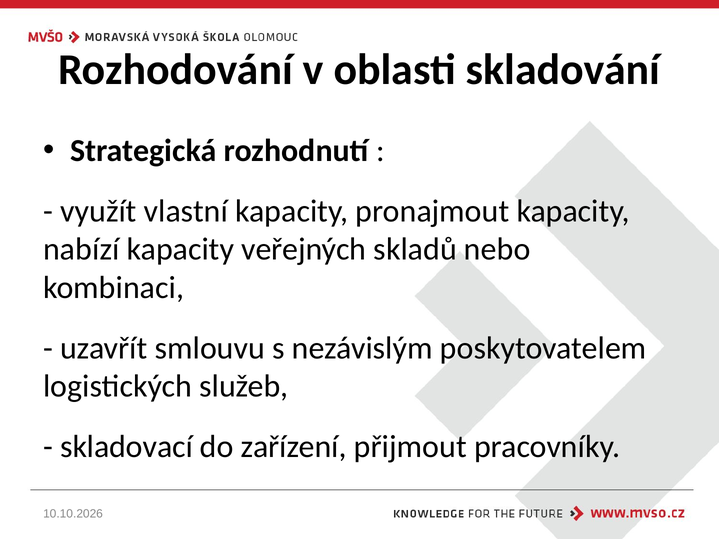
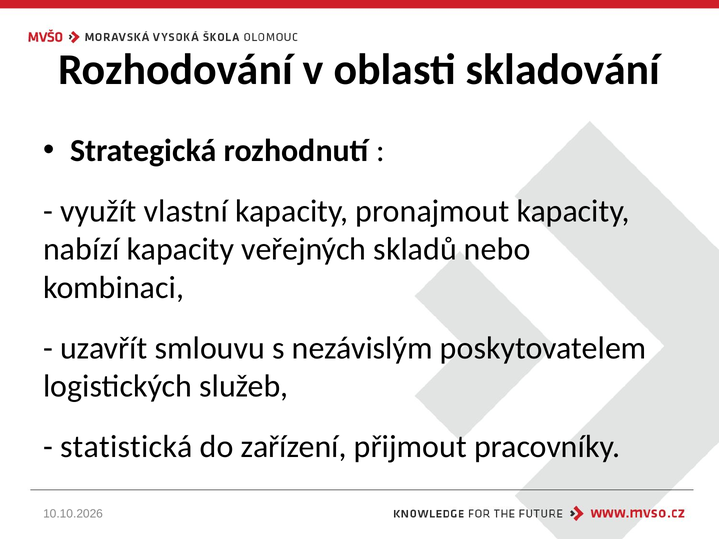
skladovací: skladovací -> statistická (126, 447)
